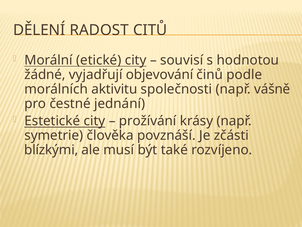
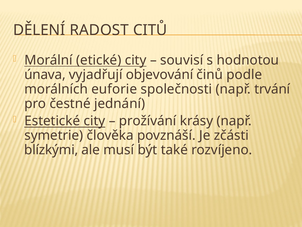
žádné: žádné -> únava (45, 74)
aktivitu: aktivitu -> euforie (114, 89)
vášně: vášně -> trvání (272, 89)
